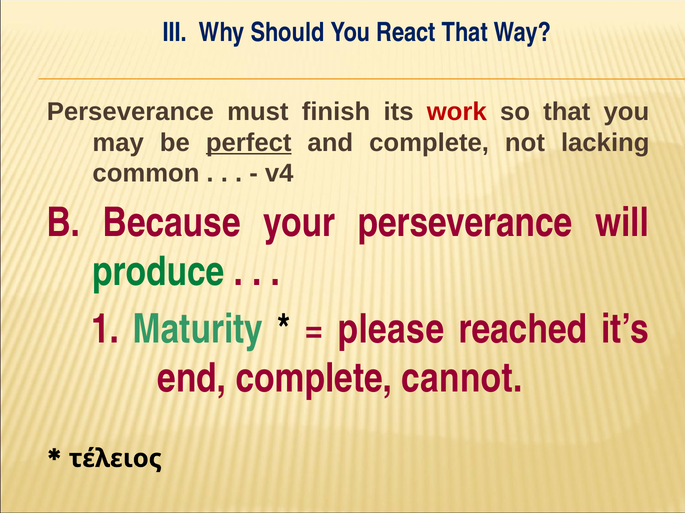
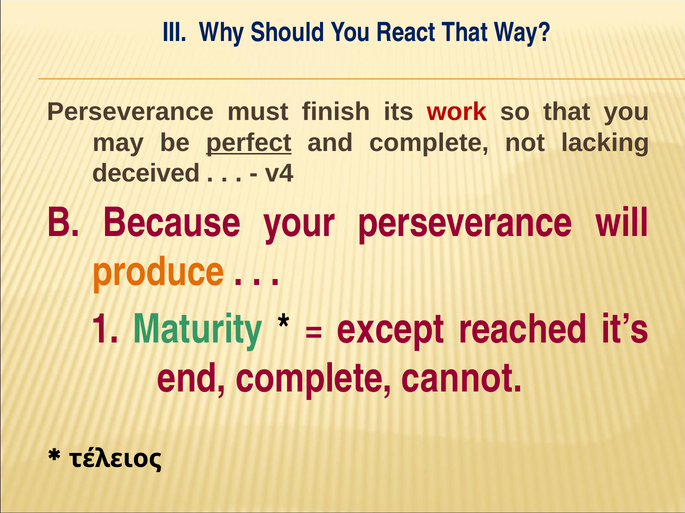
common: common -> deceived (146, 174)
produce colour: green -> orange (158, 272)
please: please -> except (391, 330)
